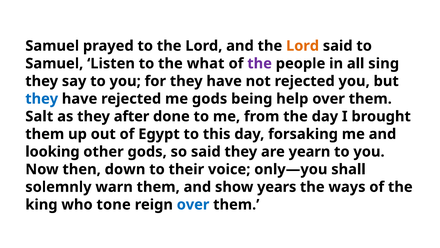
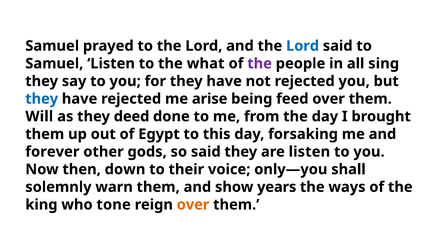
Lord colour: orange -> blue (303, 46)
me gods: gods -> arise (210, 99)
help: help -> feed (292, 99)
Salt: Salt -> Will (39, 116)
after: after -> deed (132, 116)
looking: looking -> forever (52, 151)
are yearn: yearn -> listen (309, 151)
over colour: blue -> orange (193, 204)
